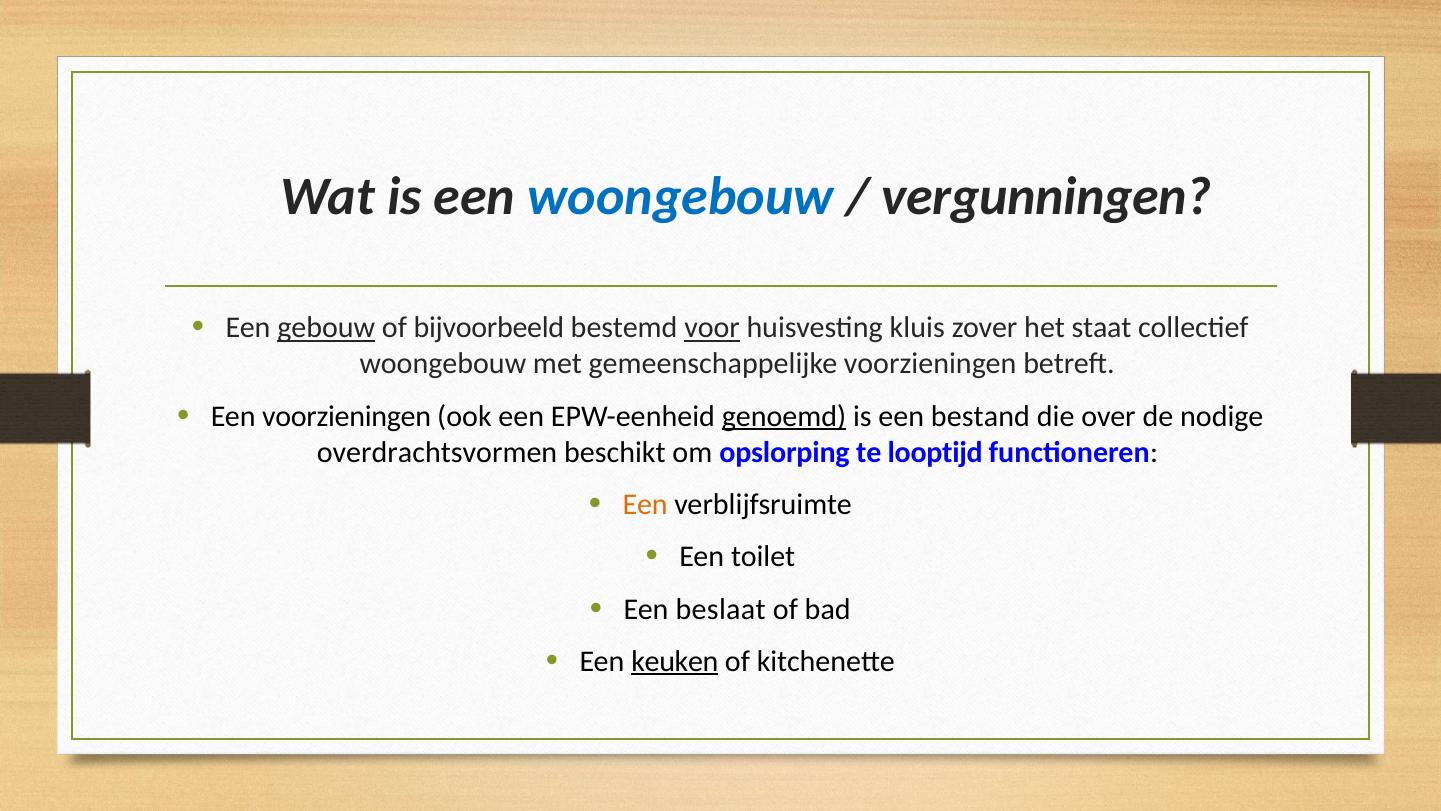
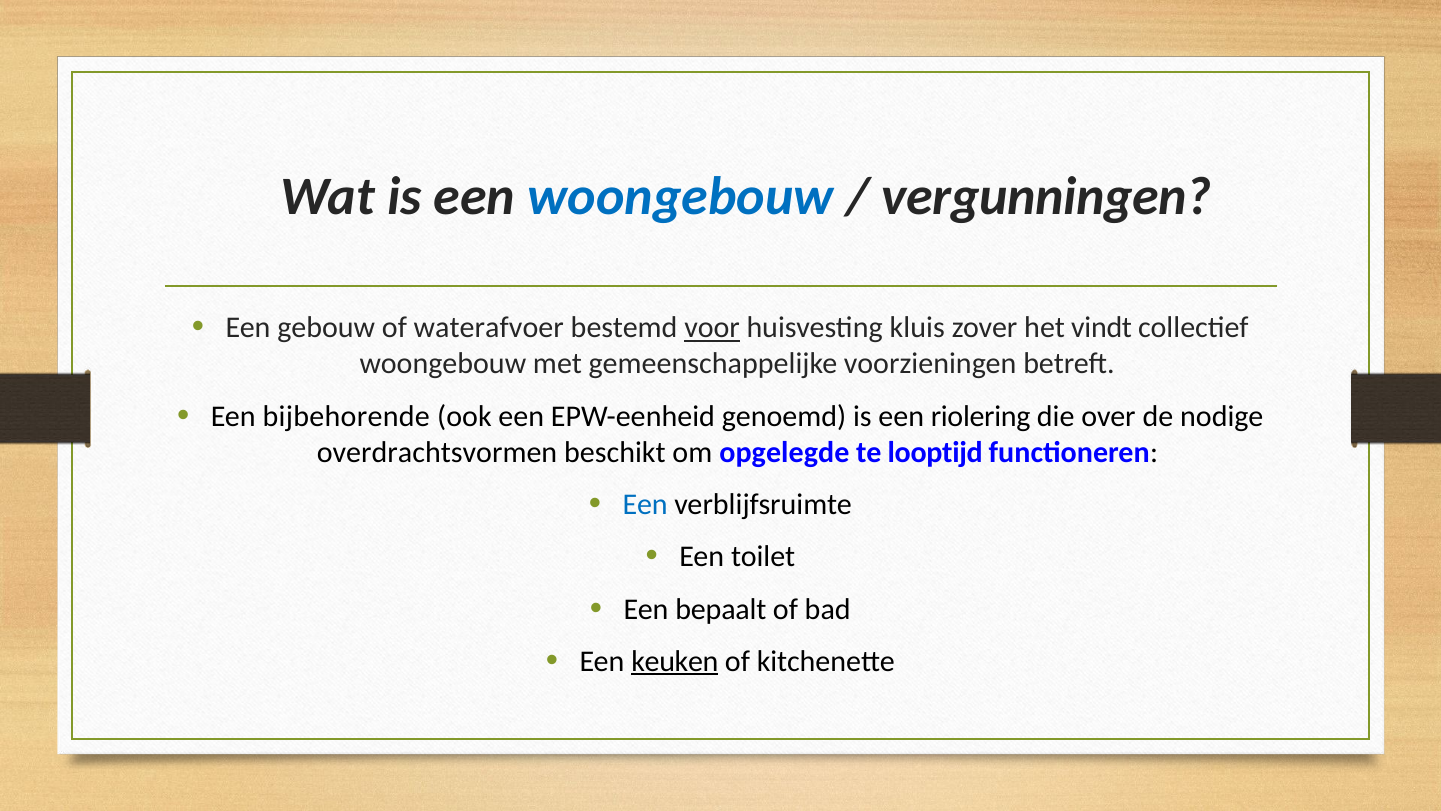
gebouw underline: present -> none (326, 328)
bijvoorbeeld: bijvoorbeeld -> waterafvoer (489, 328)
staat: staat -> vindt (1102, 328)
Een voorzieningen: voorzieningen -> bijbehorende (346, 416)
genoemd underline: present -> none (784, 416)
bestand: bestand -> riolering (981, 416)
opslorping: opslorping -> opgelegde (784, 452)
Een colour: orange -> blue (645, 504)
beslaat: beslaat -> bepaalt (721, 609)
